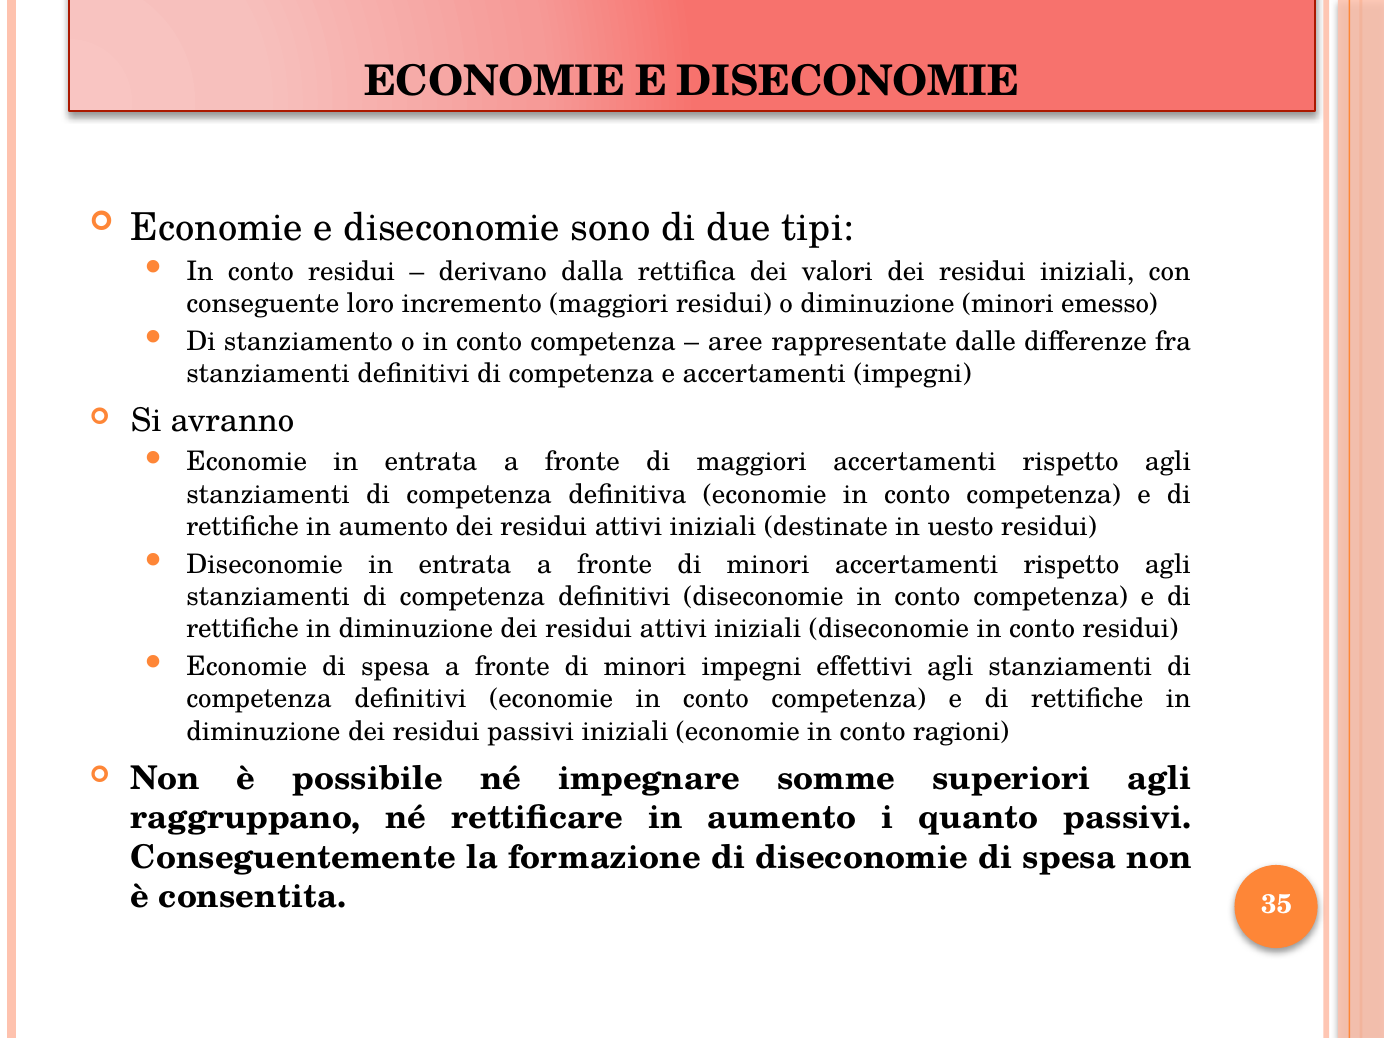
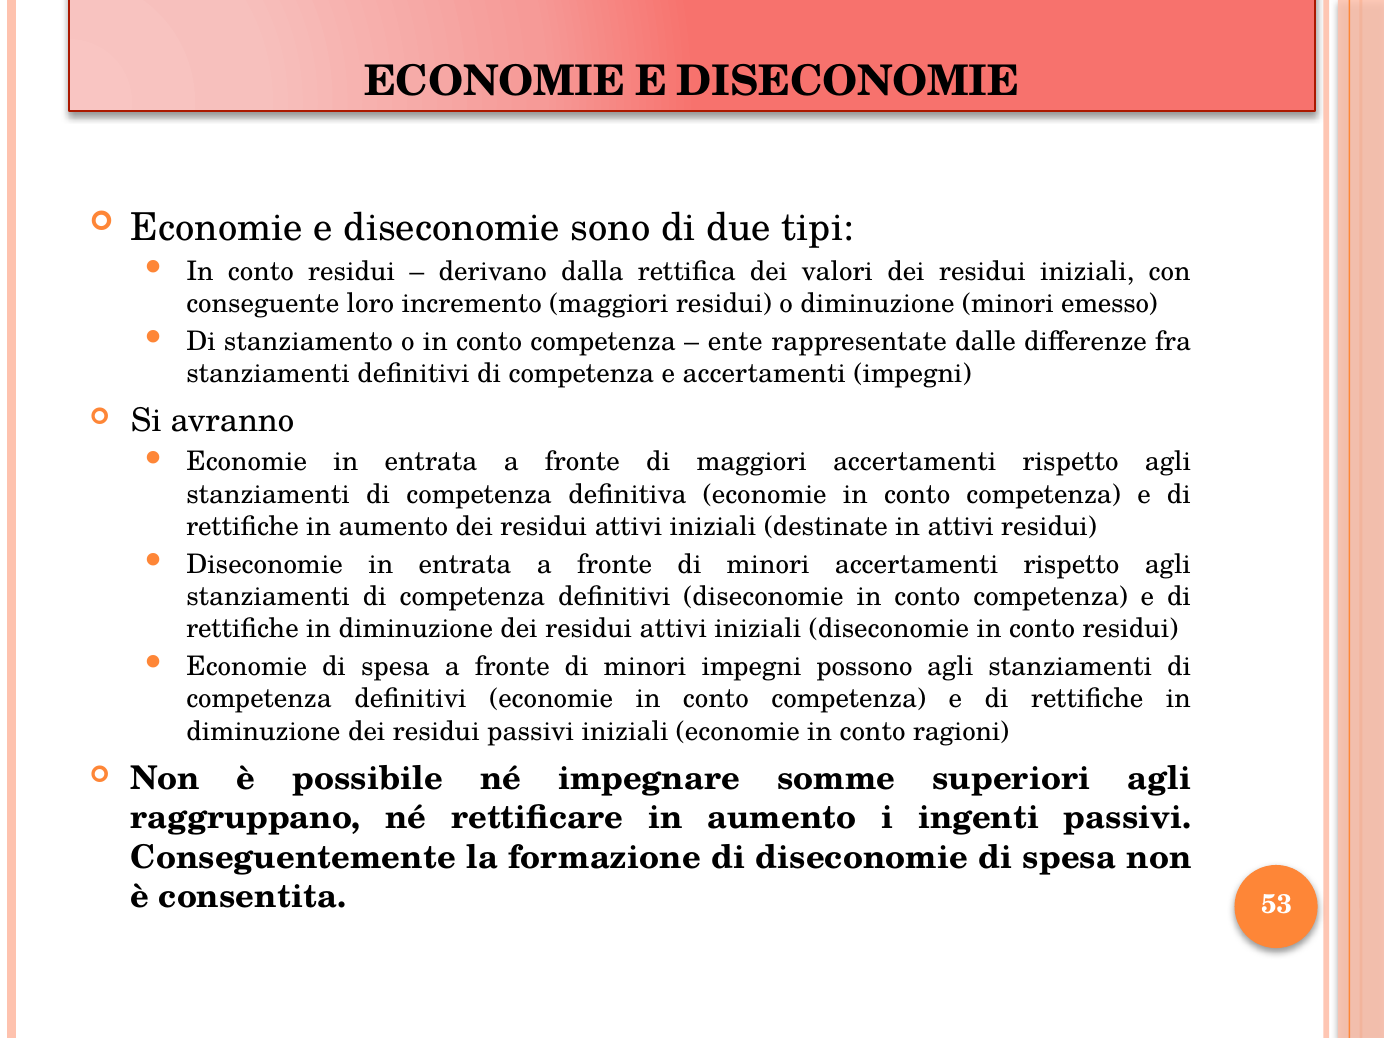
aree: aree -> ente (735, 341)
in uesto: uesto -> attivi (961, 527)
effettivi: effettivi -> possono (864, 667)
quanto: quanto -> ingenti (979, 818)
35: 35 -> 53 (1277, 904)
